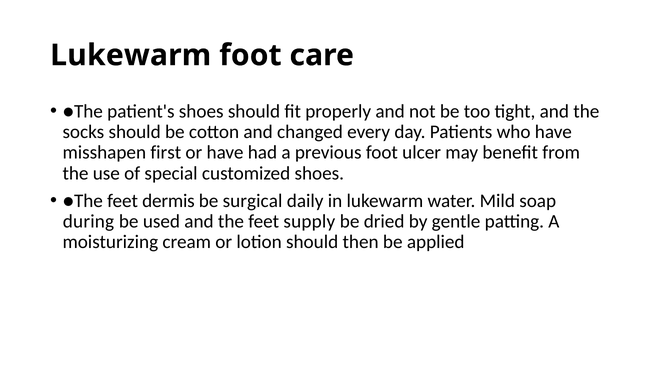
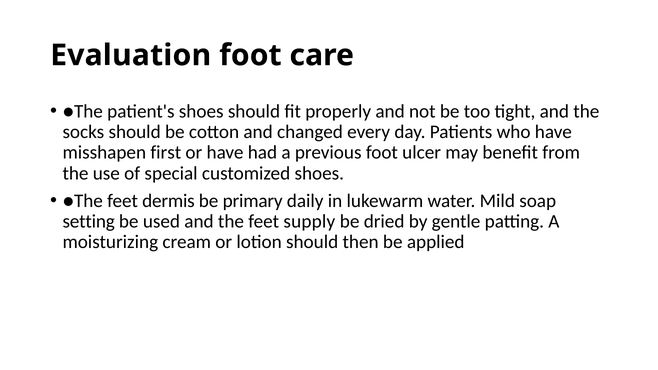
Lukewarm: Lukewarm -> Evaluation (131, 55)
surgical: surgical -> primary (253, 201)
during: during -> setting (89, 222)
